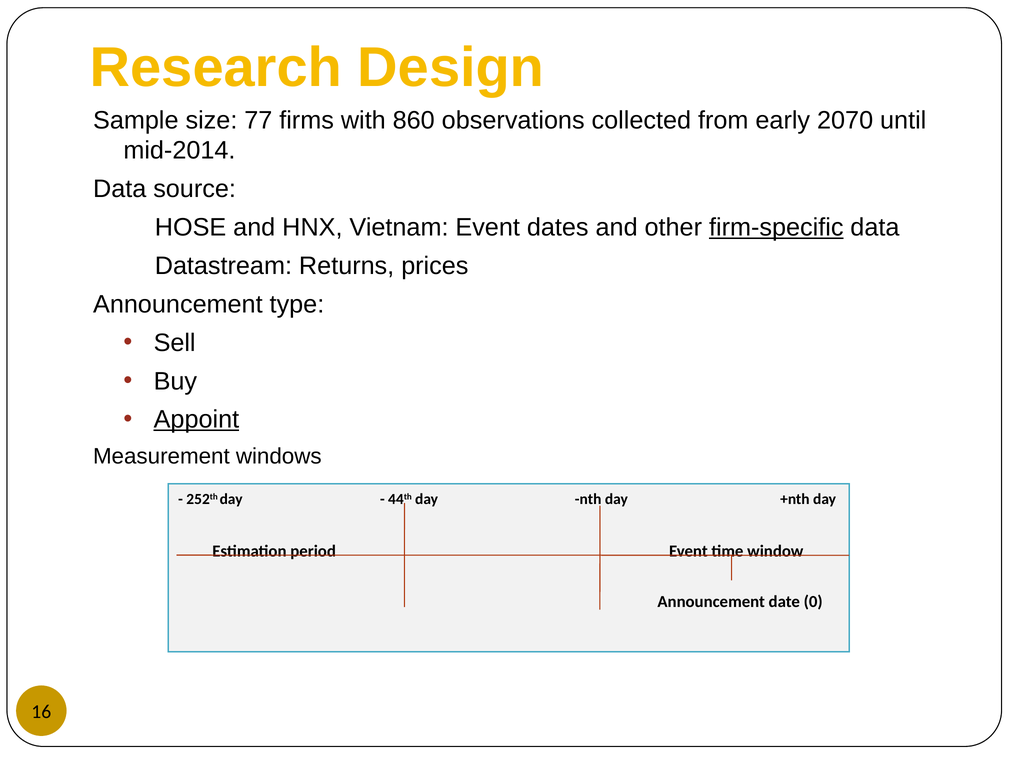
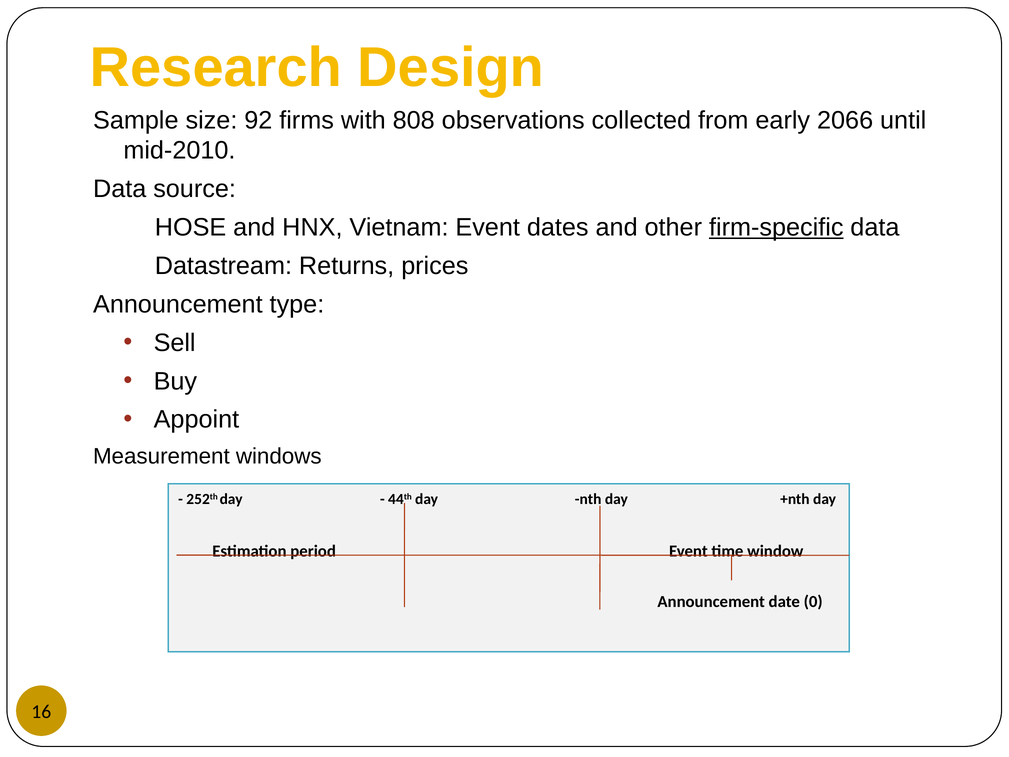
77: 77 -> 92 (258, 120)
860: 860 -> 808 (414, 120)
2070: 2070 -> 2066 (845, 120)
mid-2014: mid-2014 -> mid-2010 (179, 151)
Appoint underline: present -> none (196, 419)
